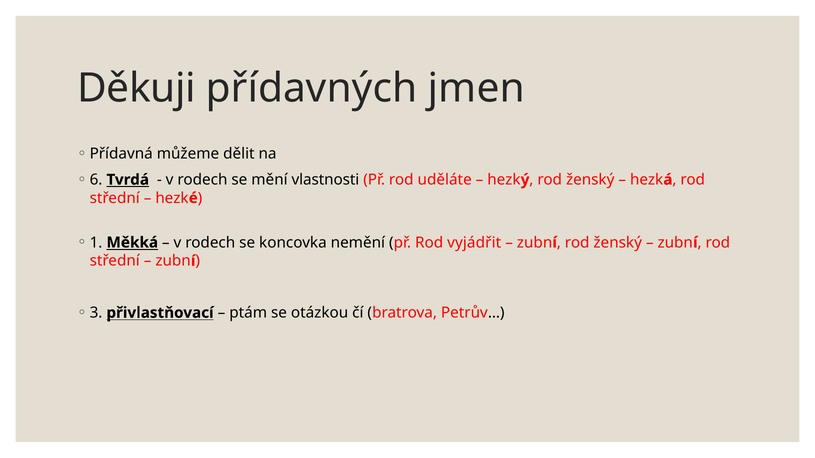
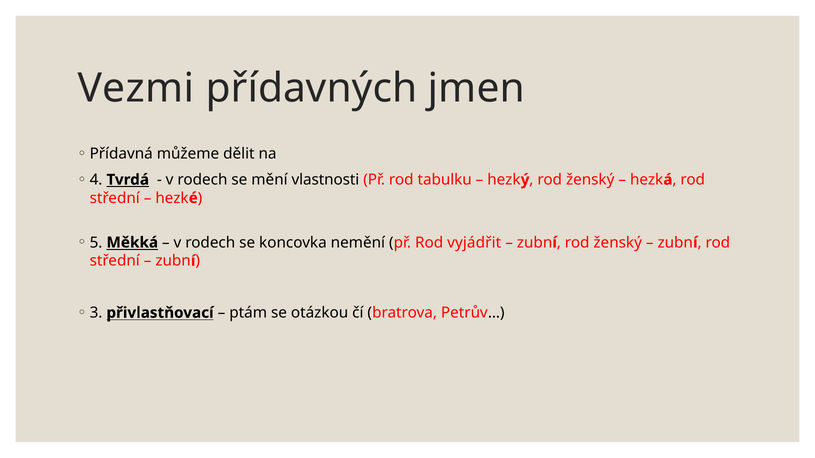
Děkuji: Děkuji -> Vezmi (136, 89)
6: 6 -> 4 (96, 180)
uděláte: uděláte -> tabulku (445, 180)
1: 1 -> 5 (96, 243)
